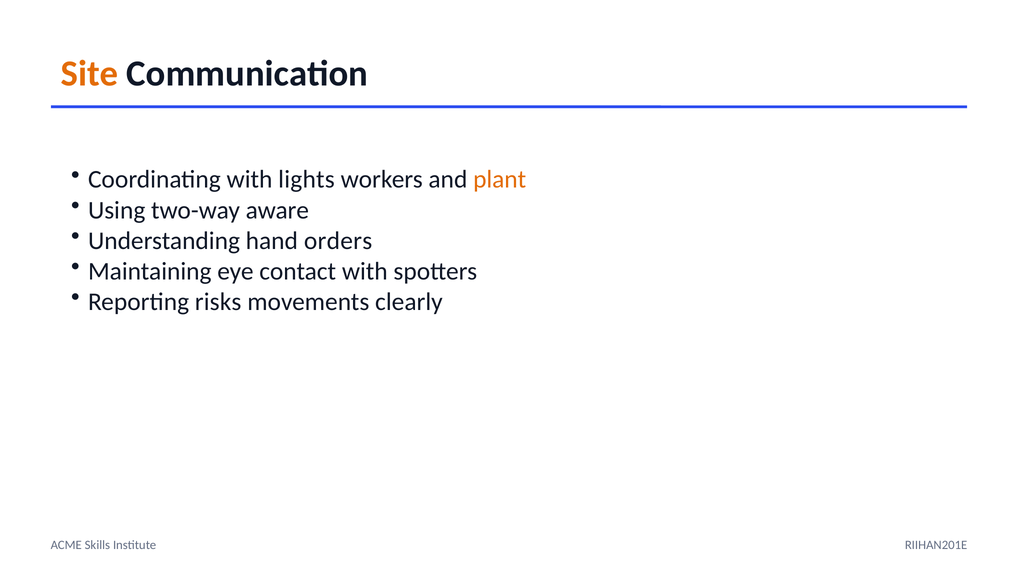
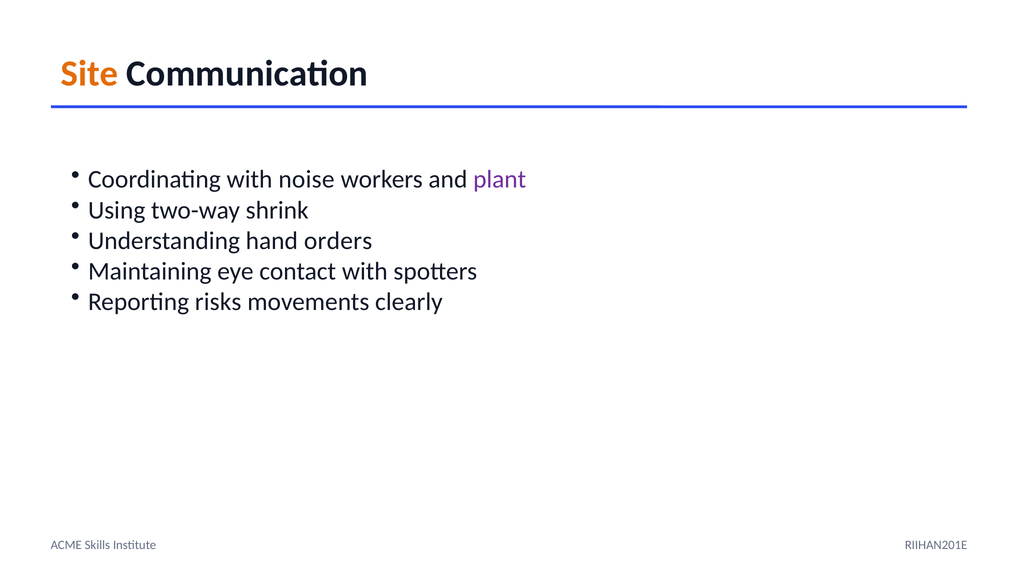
lights: lights -> noise (306, 180)
plant colour: orange -> purple (500, 180)
aware: aware -> shrink (277, 210)
